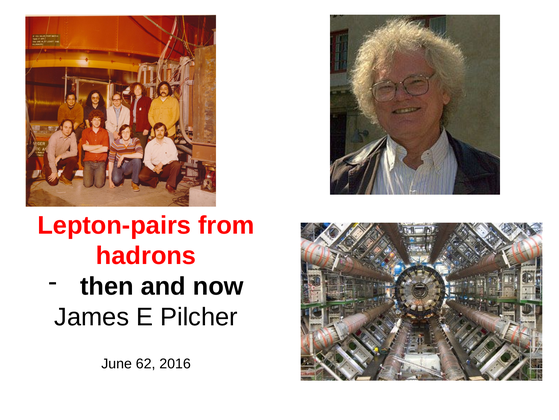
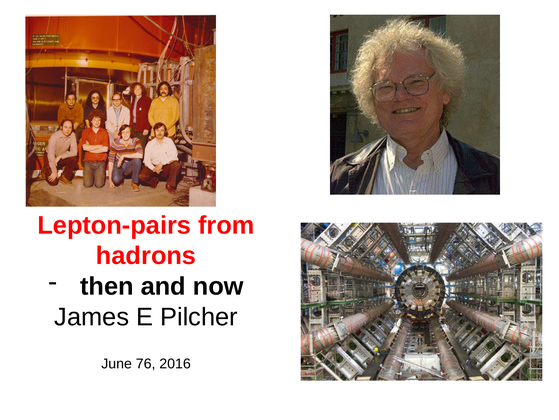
62: 62 -> 76 (146, 363)
